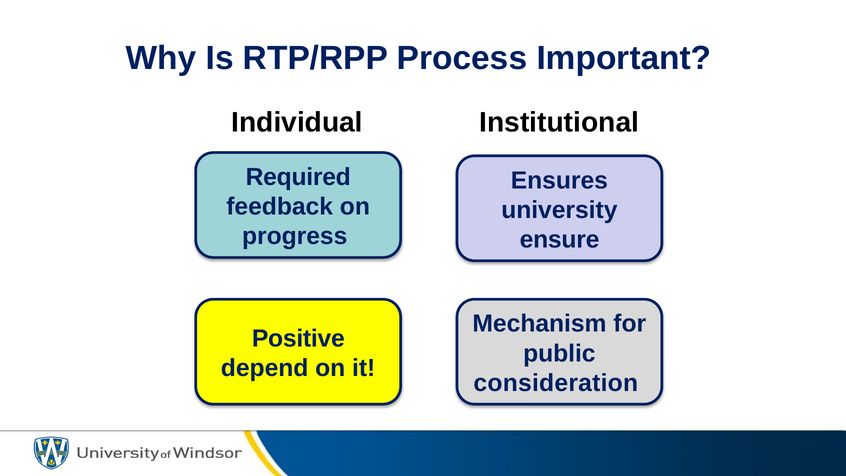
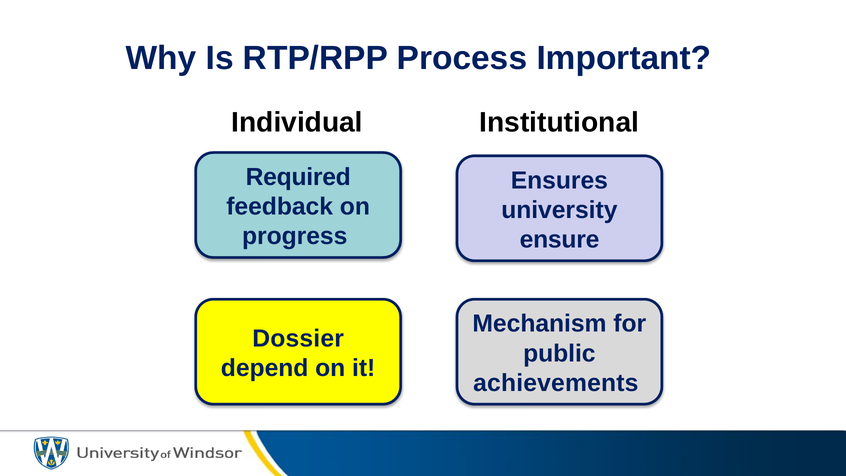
Positive: Positive -> Dossier (298, 338)
consideration: consideration -> achievements (556, 383)
